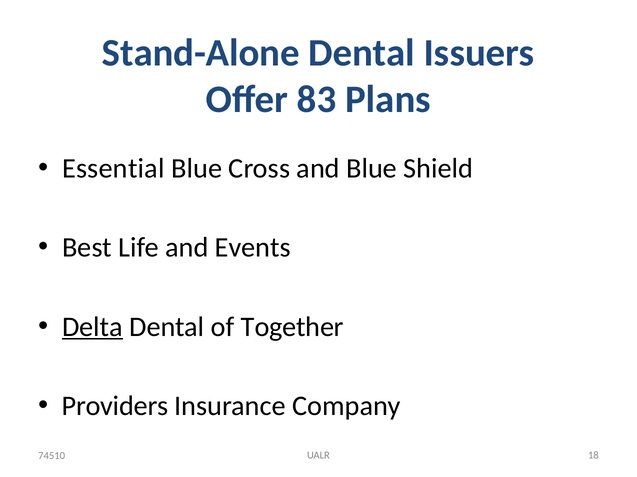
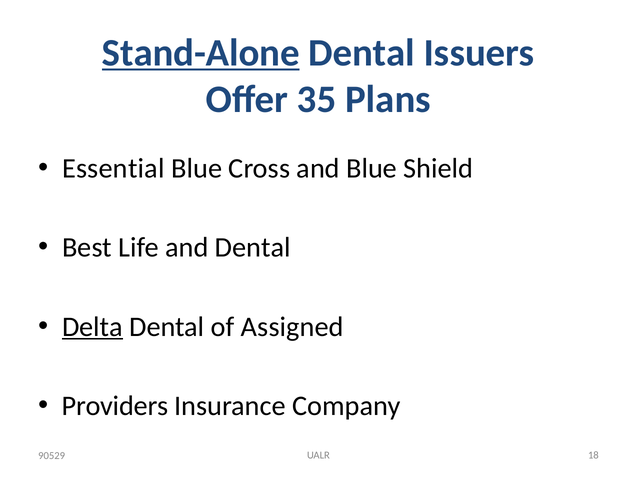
Stand-Alone underline: none -> present (201, 53)
83: 83 -> 35 (317, 100)
and Events: Events -> Dental (253, 248)
Together: Together -> Assigned (292, 327)
74510: 74510 -> 90529 (52, 456)
